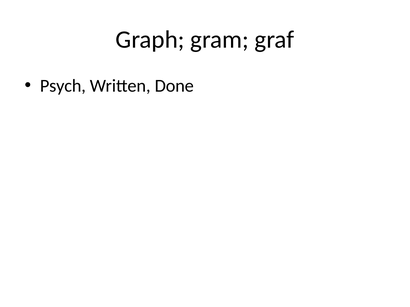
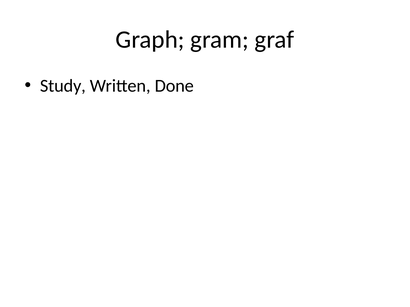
Psych: Psych -> Study (63, 86)
